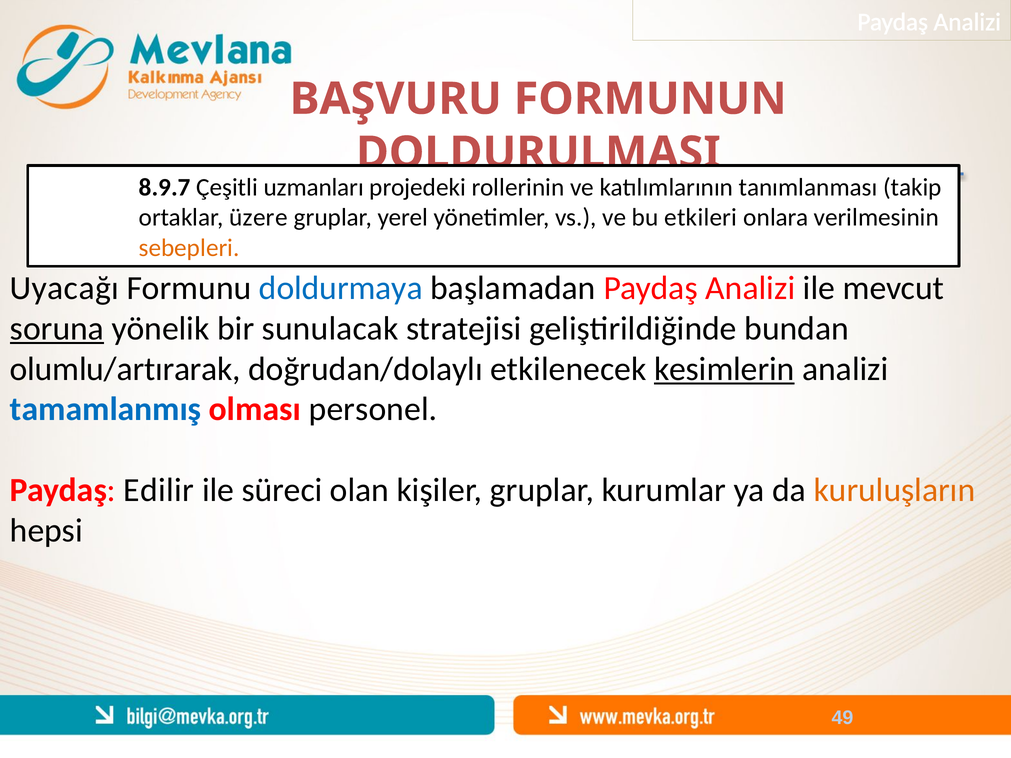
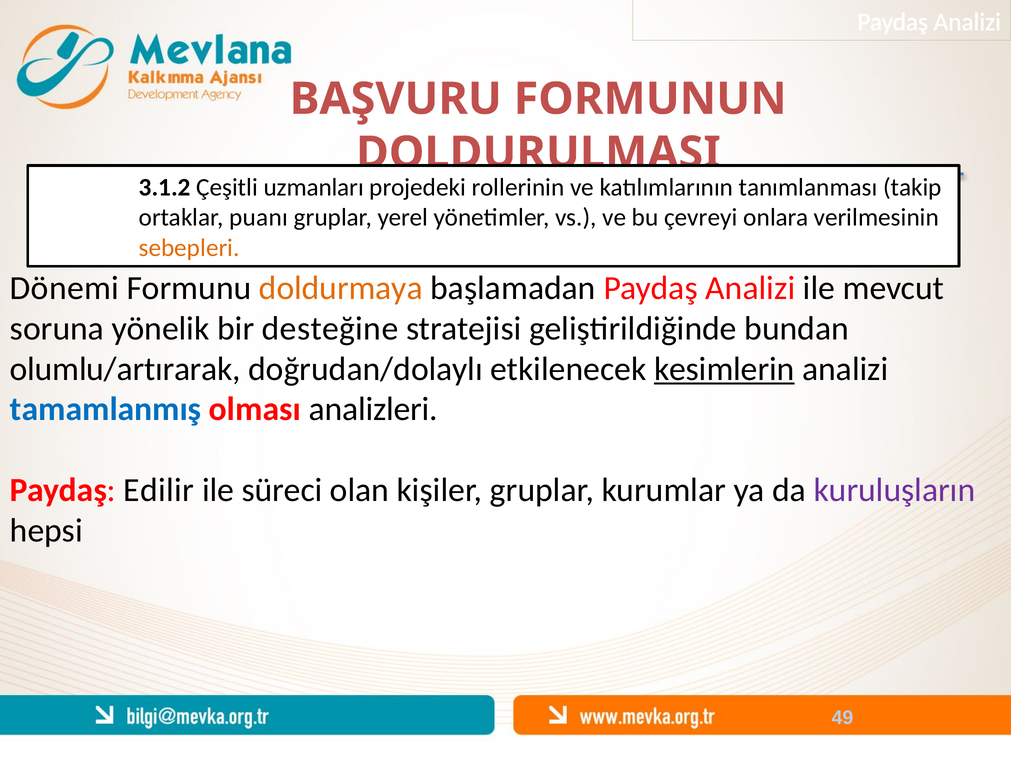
8.9.7: 8.9.7 -> 3.1.2 (165, 187)
üzere: üzere -> puanı (258, 218)
etkileri: etkileri -> çevreyi (701, 218)
Uyacağı: Uyacağı -> Dönemi (64, 288)
doldurmaya colour: blue -> orange (341, 288)
soruna underline: present -> none (57, 329)
sunulacak: sunulacak -> desteğine (330, 329)
personel: personel -> analizleri (373, 409)
kuruluşların colour: orange -> purple (894, 490)
